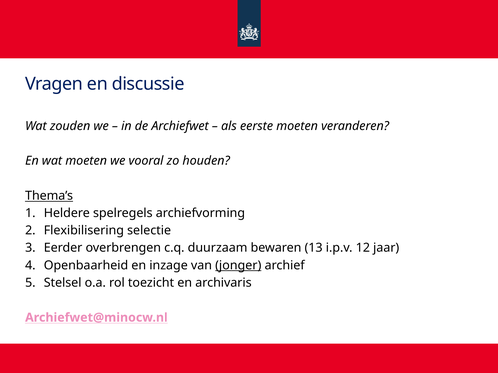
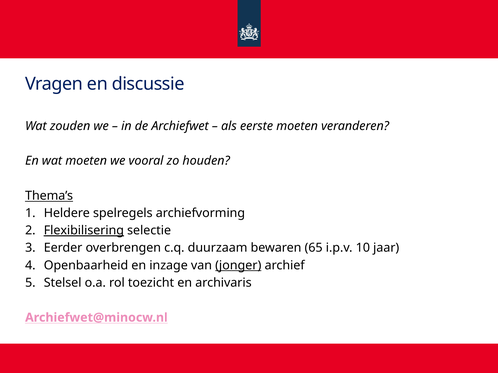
Flexibilisering underline: none -> present (84, 231)
13: 13 -> 65 (314, 248)
12: 12 -> 10 (363, 248)
